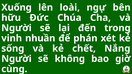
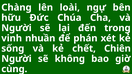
Xuống: Xuống -> Chàng (16, 7)
Nắng: Nắng -> Chiên (117, 49)
